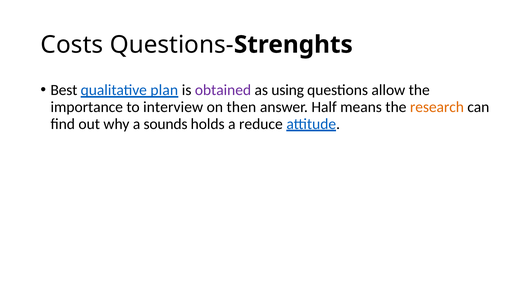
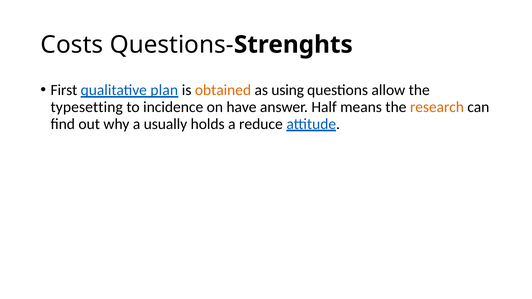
Best: Best -> First (64, 90)
obtained colour: purple -> orange (223, 90)
importance: importance -> typesetting (87, 107)
interview: interview -> incidence (173, 107)
then: then -> have (242, 107)
sounds: sounds -> usually (165, 124)
